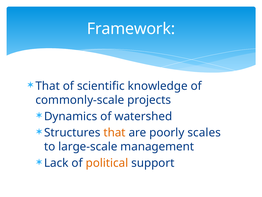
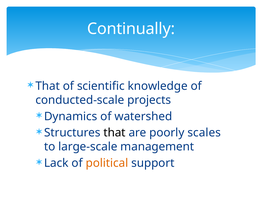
Framework: Framework -> Continually (131, 29)
commonly-scale: commonly-scale -> conducted-scale (80, 100)
that colour: orange -> black (115, 132)
